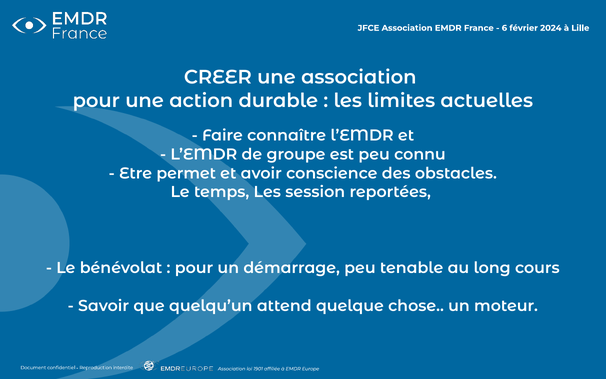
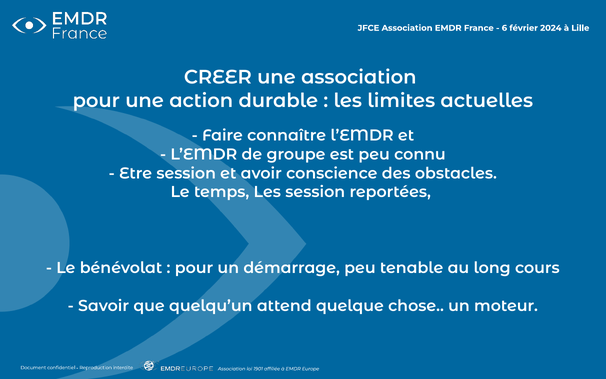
Etre permet: permet -> session (186, 173)
